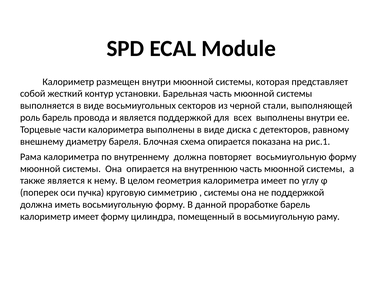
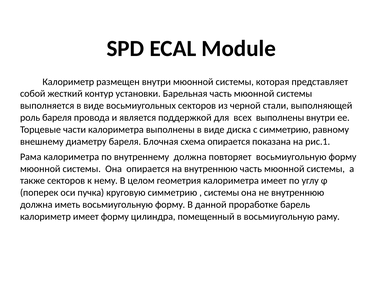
роль барель: барель -> бареля (57, 117)
с детекторов: детекторов -> симметрию (285, 129)
также является: является -> секторов (66, 181)
не поддержкой: поддержкой -> внутреннюю (298, 192)
